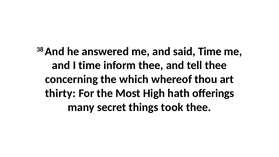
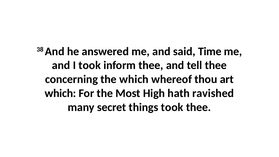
I time: time -> took (90, 65)
thirty: thirty -> which (60, 93)
offerings: offerings -> ravished (213, 93)
